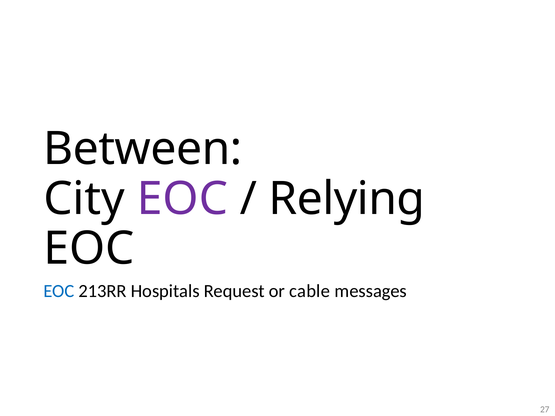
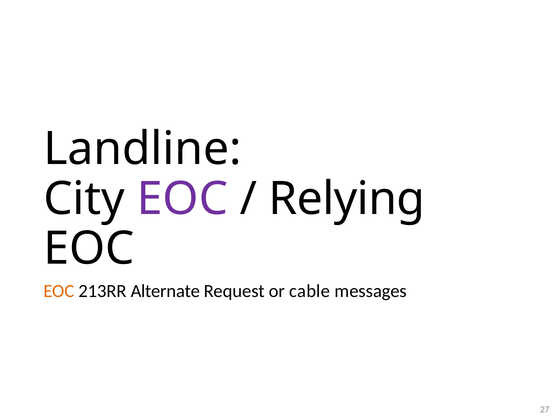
Between: Between -> Landline (142, 149)
EOC colour: blue -> orange (59, 291)
Hospitals: Hospitals -> Alternate (165, 291)
